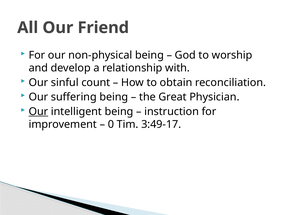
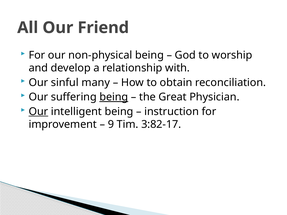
count: count -> many (96, 83)
being underline: none -> present (114, 97)
0: 0 -> 9 (111, 125)
3:49-17: 3:49-17 -> 3:82-17 (161, 125)
